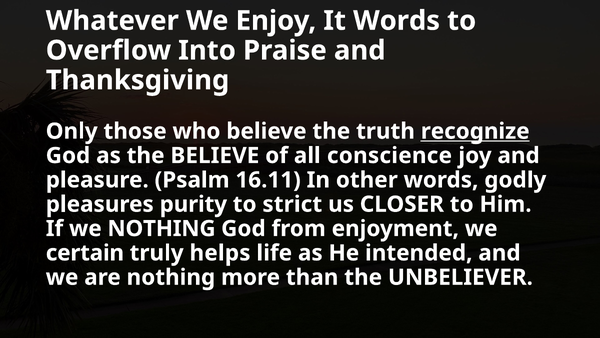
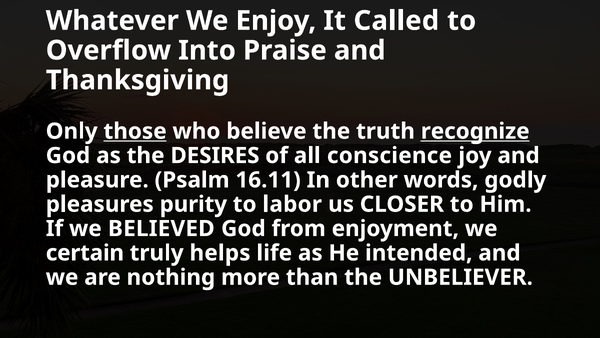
It Words: Words -> Called (396, 21)
those underline: none -> present (135, 131)
the BELIEVE: BELIEVE -> DESIRES (215, 155)
strict: strict -> labor (292, 204)
we NOTHING: NOTHING -> BELIEVED (161, 228)
